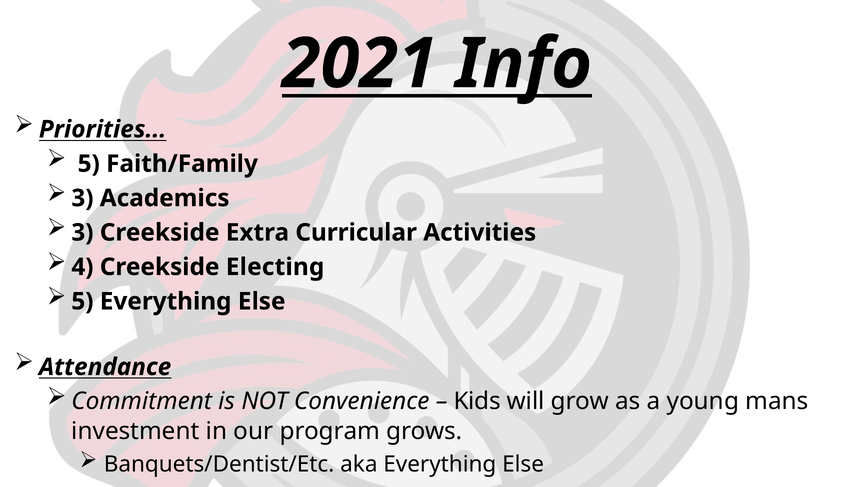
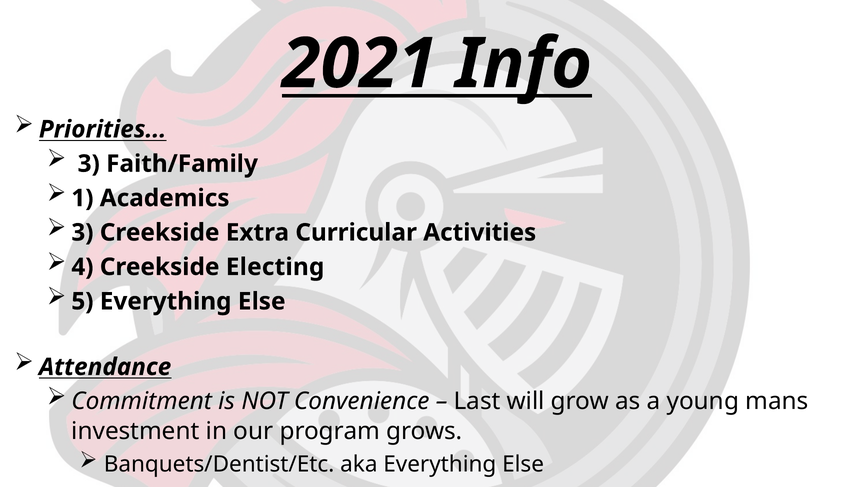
5: 5 -> 3 (89, 164)
3: 3 -> 1 (82, 198)
Kids: Kids -> Last (477, 402)
